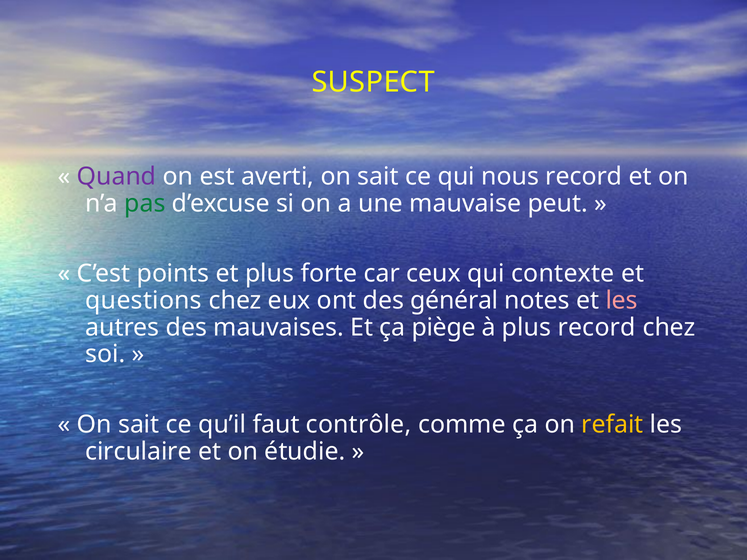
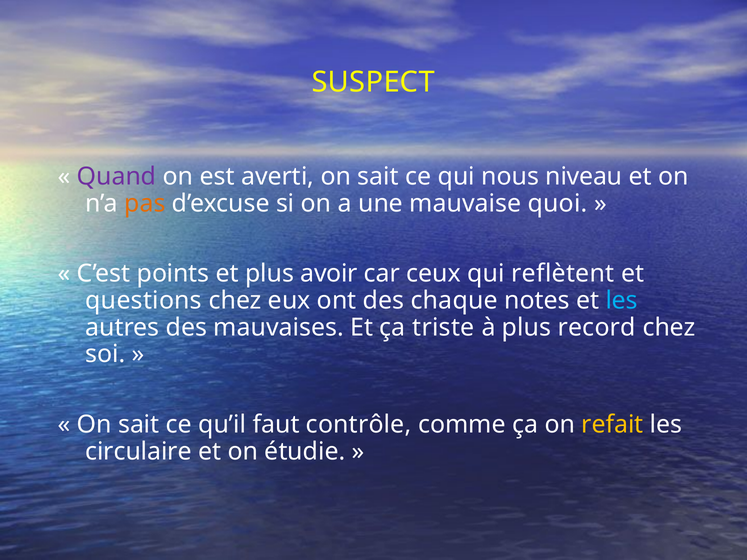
nous record: record -> niveau (584, 177)
pas colour: green -> orange (145, 203)
peut: peut -> quoi (558, 203)
forte: forte -> avoir (329, 274)
contexte: contexte -> reflètent (563, 274)
général: général -> chaque (454, 301)
les colour: pink -> light blue (622, 301)
piège: piège -> triste (443, 328)
